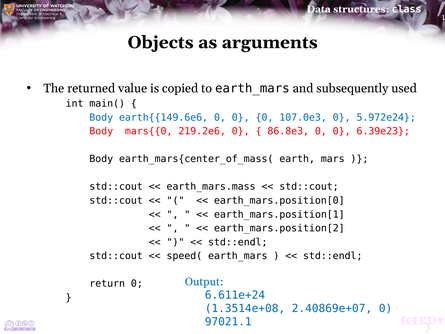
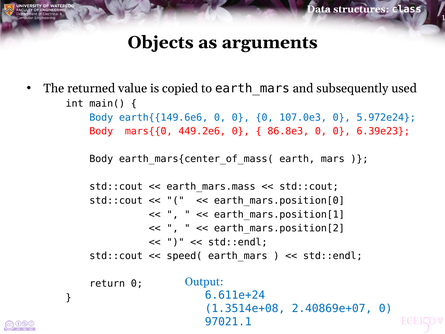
219.2e6: 219.2e6 -> 449.2e6 (202, 131)
